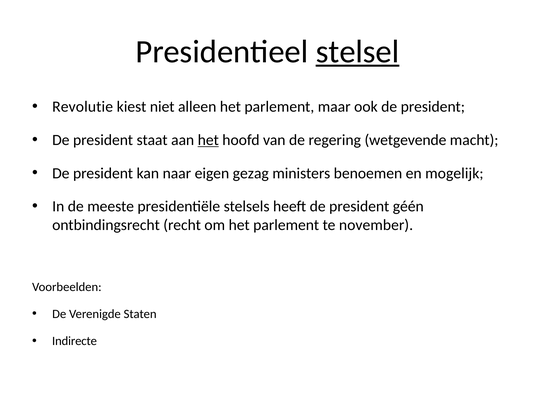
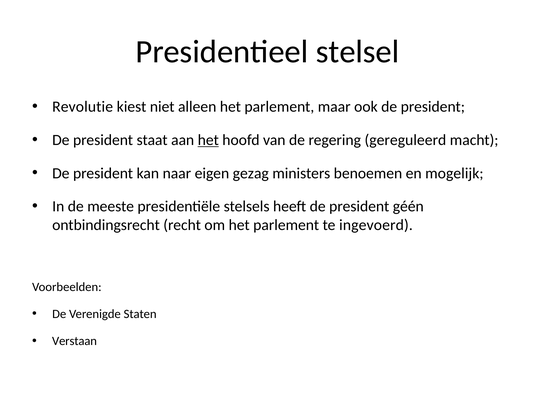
stelsel underline: present -> none (358, 52)
wetgevende: wetgevende -> gereguleerd (405, 140)
november: november -> ingevoerd (376, 225)
Indirecte: Indirecte -> Verstaan (74, 341)
